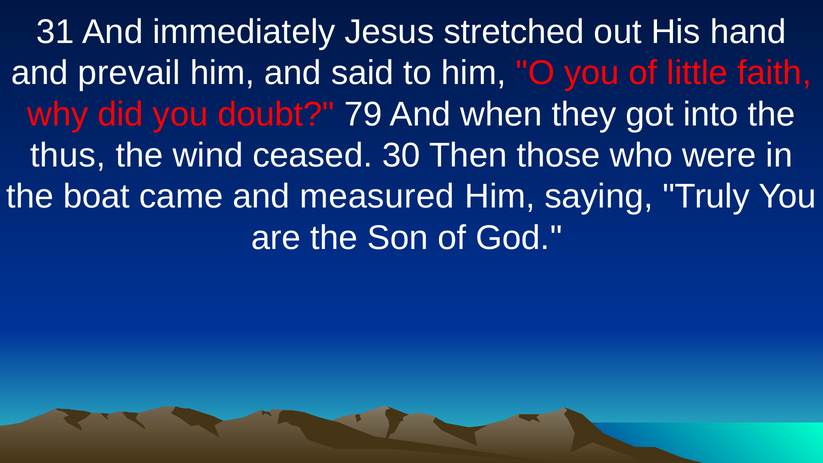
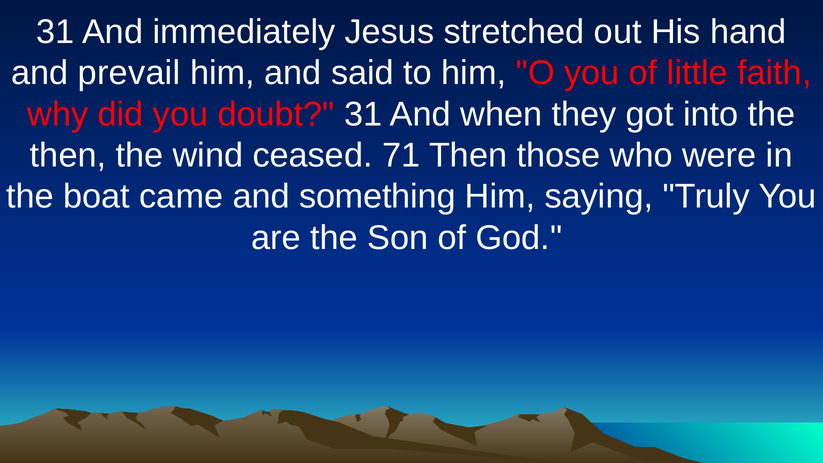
doubt 79: 79 -> 31 (363, 114)
thus: thus -> then (68, 155)
30: 30 -> 71 (401, 155)
measured: measured -> something (377, 197)
